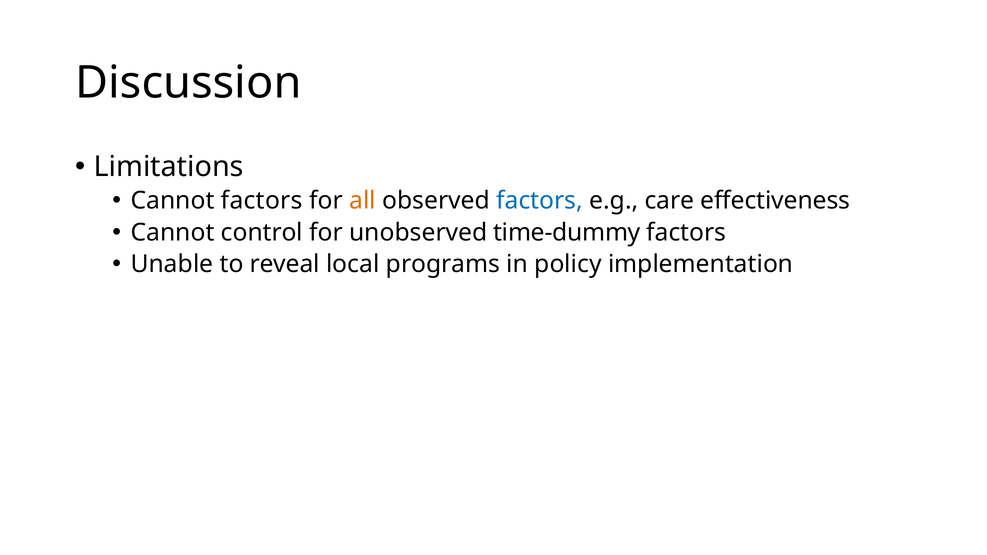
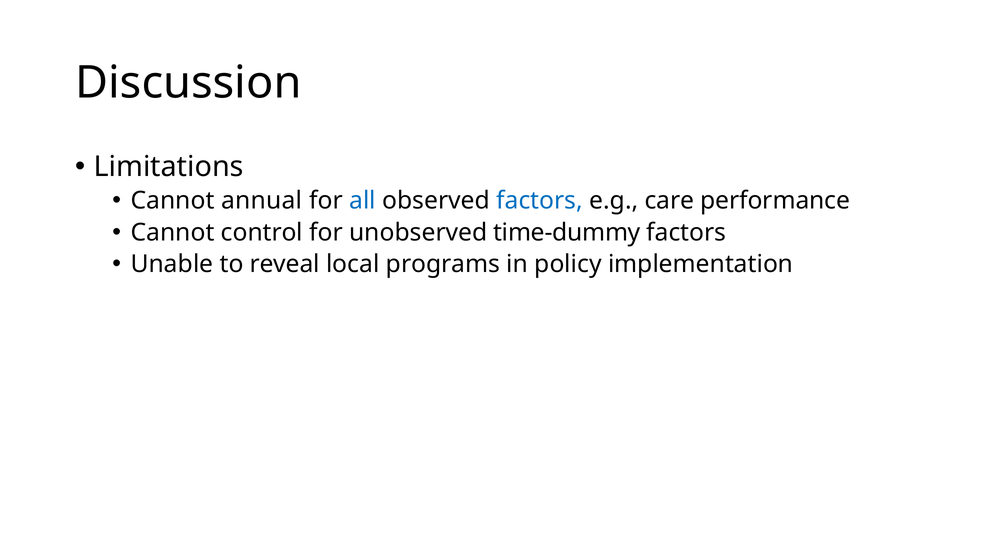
Cannot factors: factors -> annual (262, 201)
all colour: orange -> blue (363, 201)
effectiveness: effectiveness -> performance (775, 201)
